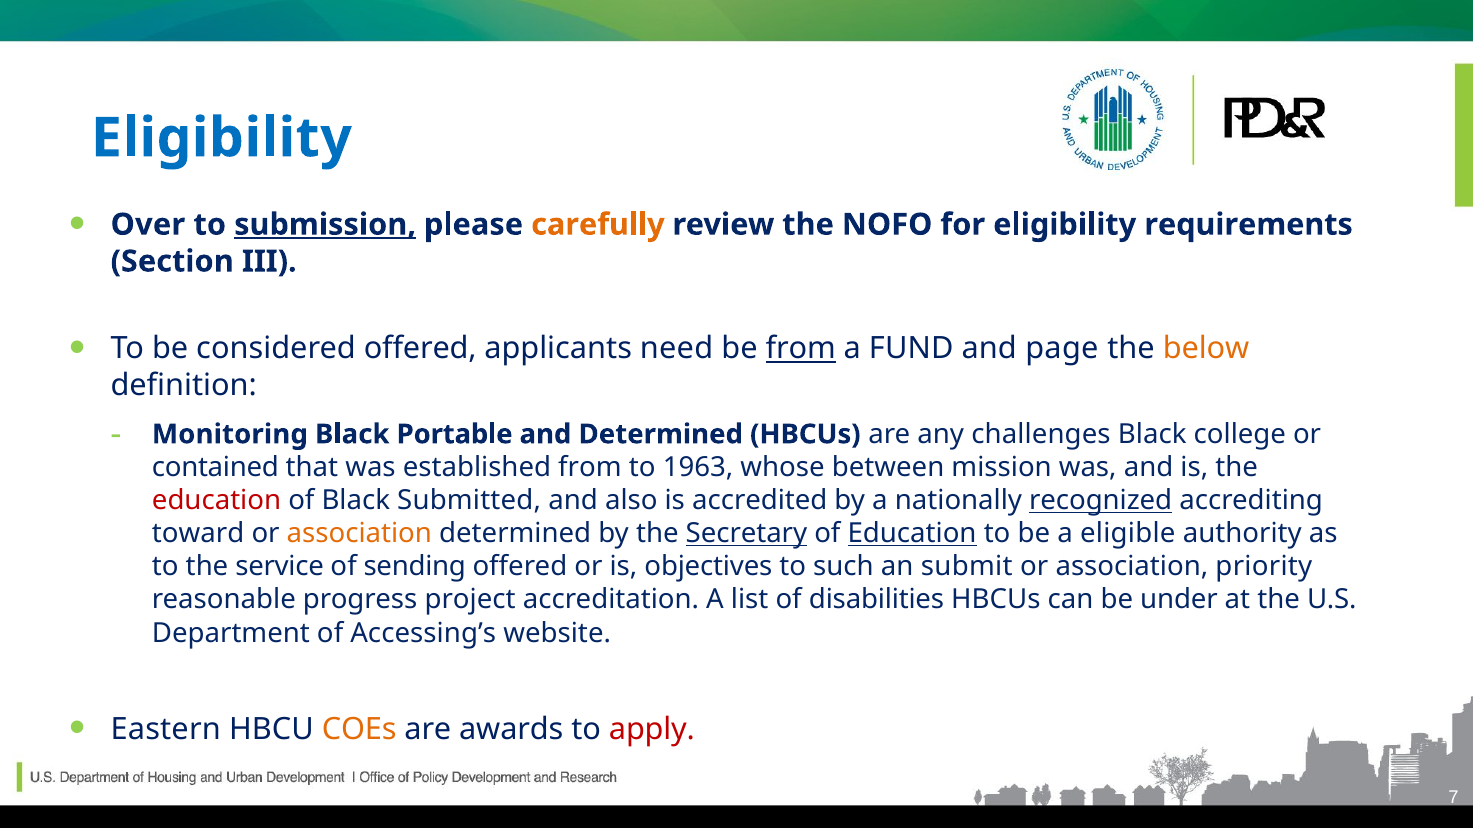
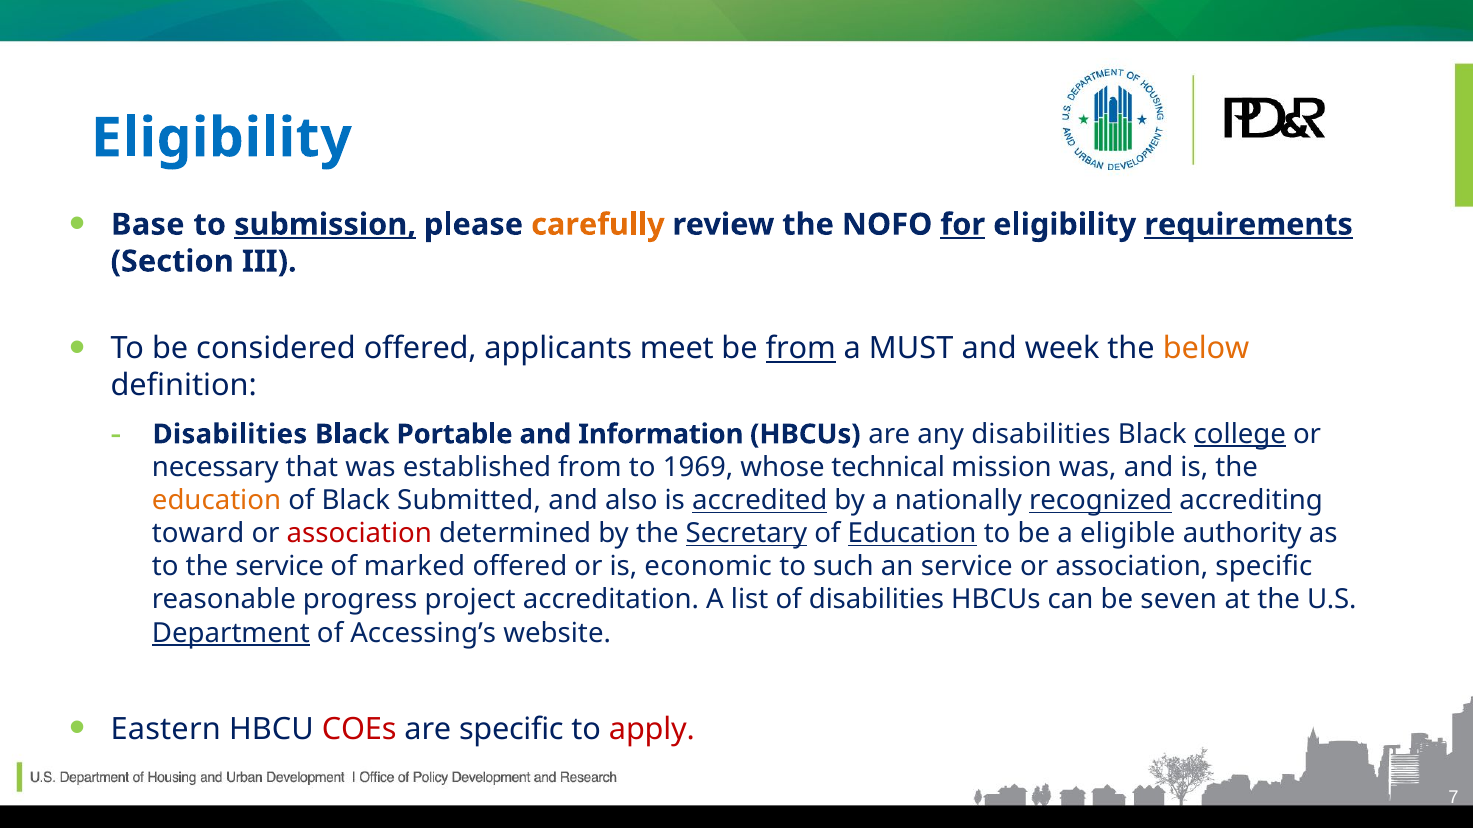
Over: Over -> Base (148, 225)
for underline: none -> present (963, 225)
requirements underline: none -> present (1249, 225)
need: need -> meet (677, 349)
FUND: FUND -> MUST (911, 349)
page: page -> week (1062, 349)
Monitoring: Monitoring -> Disabilities (230, 435)
and Determined: Determined -> Information (661, 435)
any challenges: challenges -> disabilities (1041, 435)
college underline: none -> present (1240, 435)
contained: contained -> necessary (215, 468)
1963: 1963 -> 1969 (698, 468)
between: between -> technical (888, 468)
education colour: red -> orange (217, 501)
accredited underline: none -> present (760, 501)
association colour: orange -> red (359, 534)
sending: sending -> marked (414, 567)
objectives: objectives -> economic (708, 567)
an submit: submit -> service (967, 567)
association priority: priority -> specific (1264, 567)
under: under -> seven (1179, 600)
Department underline: none -> present (231, 633)
COEs colour: orange -> red (359, 729)
are awards: awards -> specific (511, 729)
